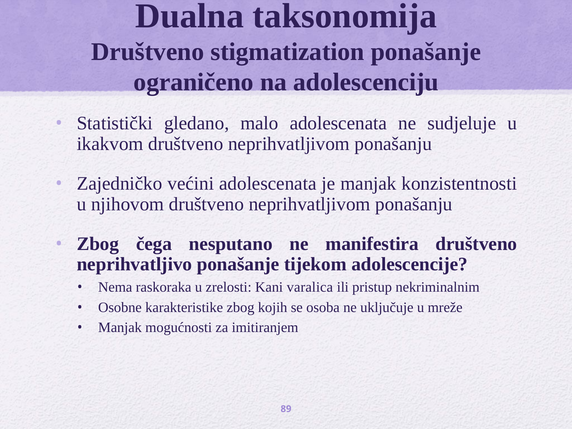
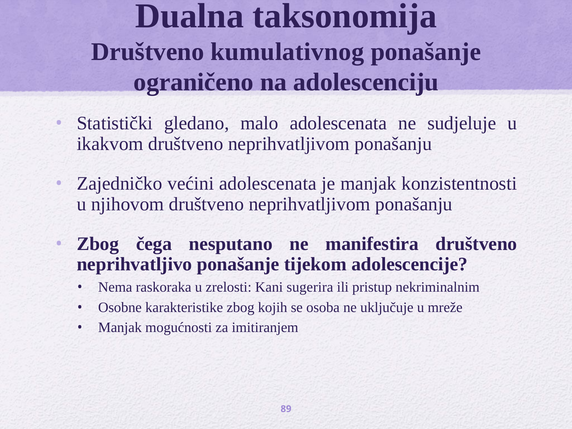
stigmatization: stigmatization -> kumulativnog (287, 52)
varalica: varalica -> sugerira (310, 287)
